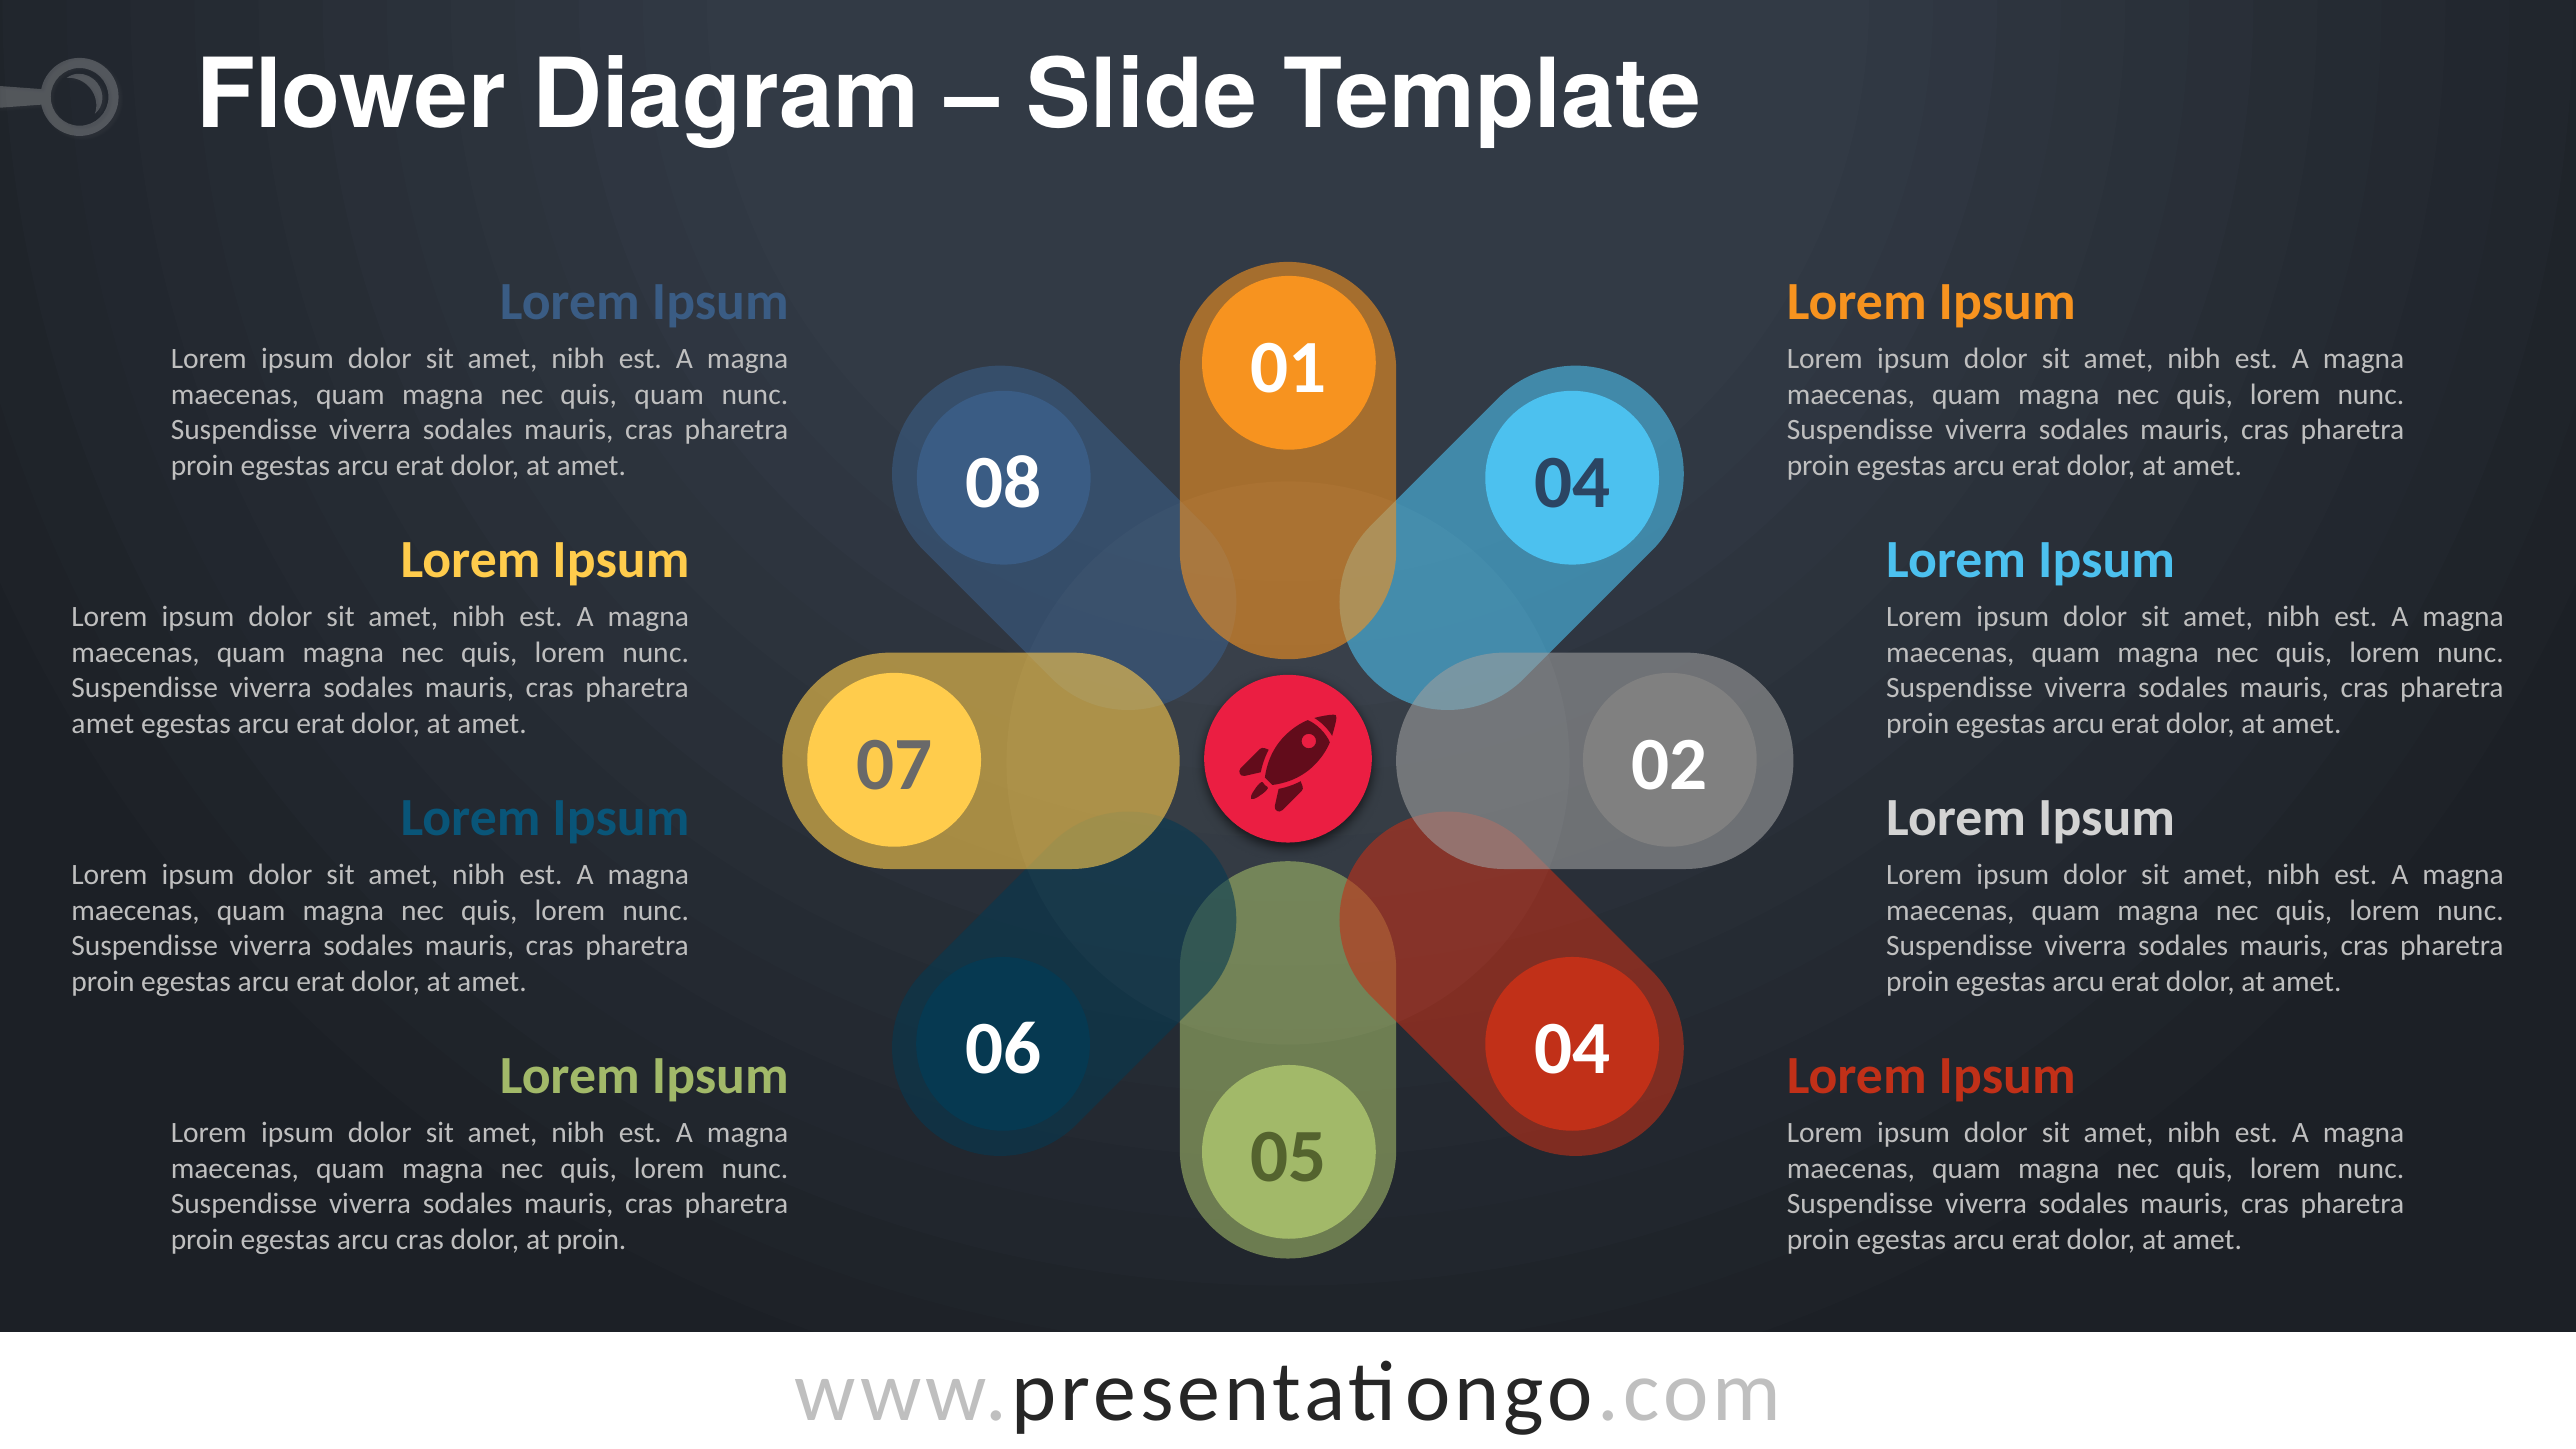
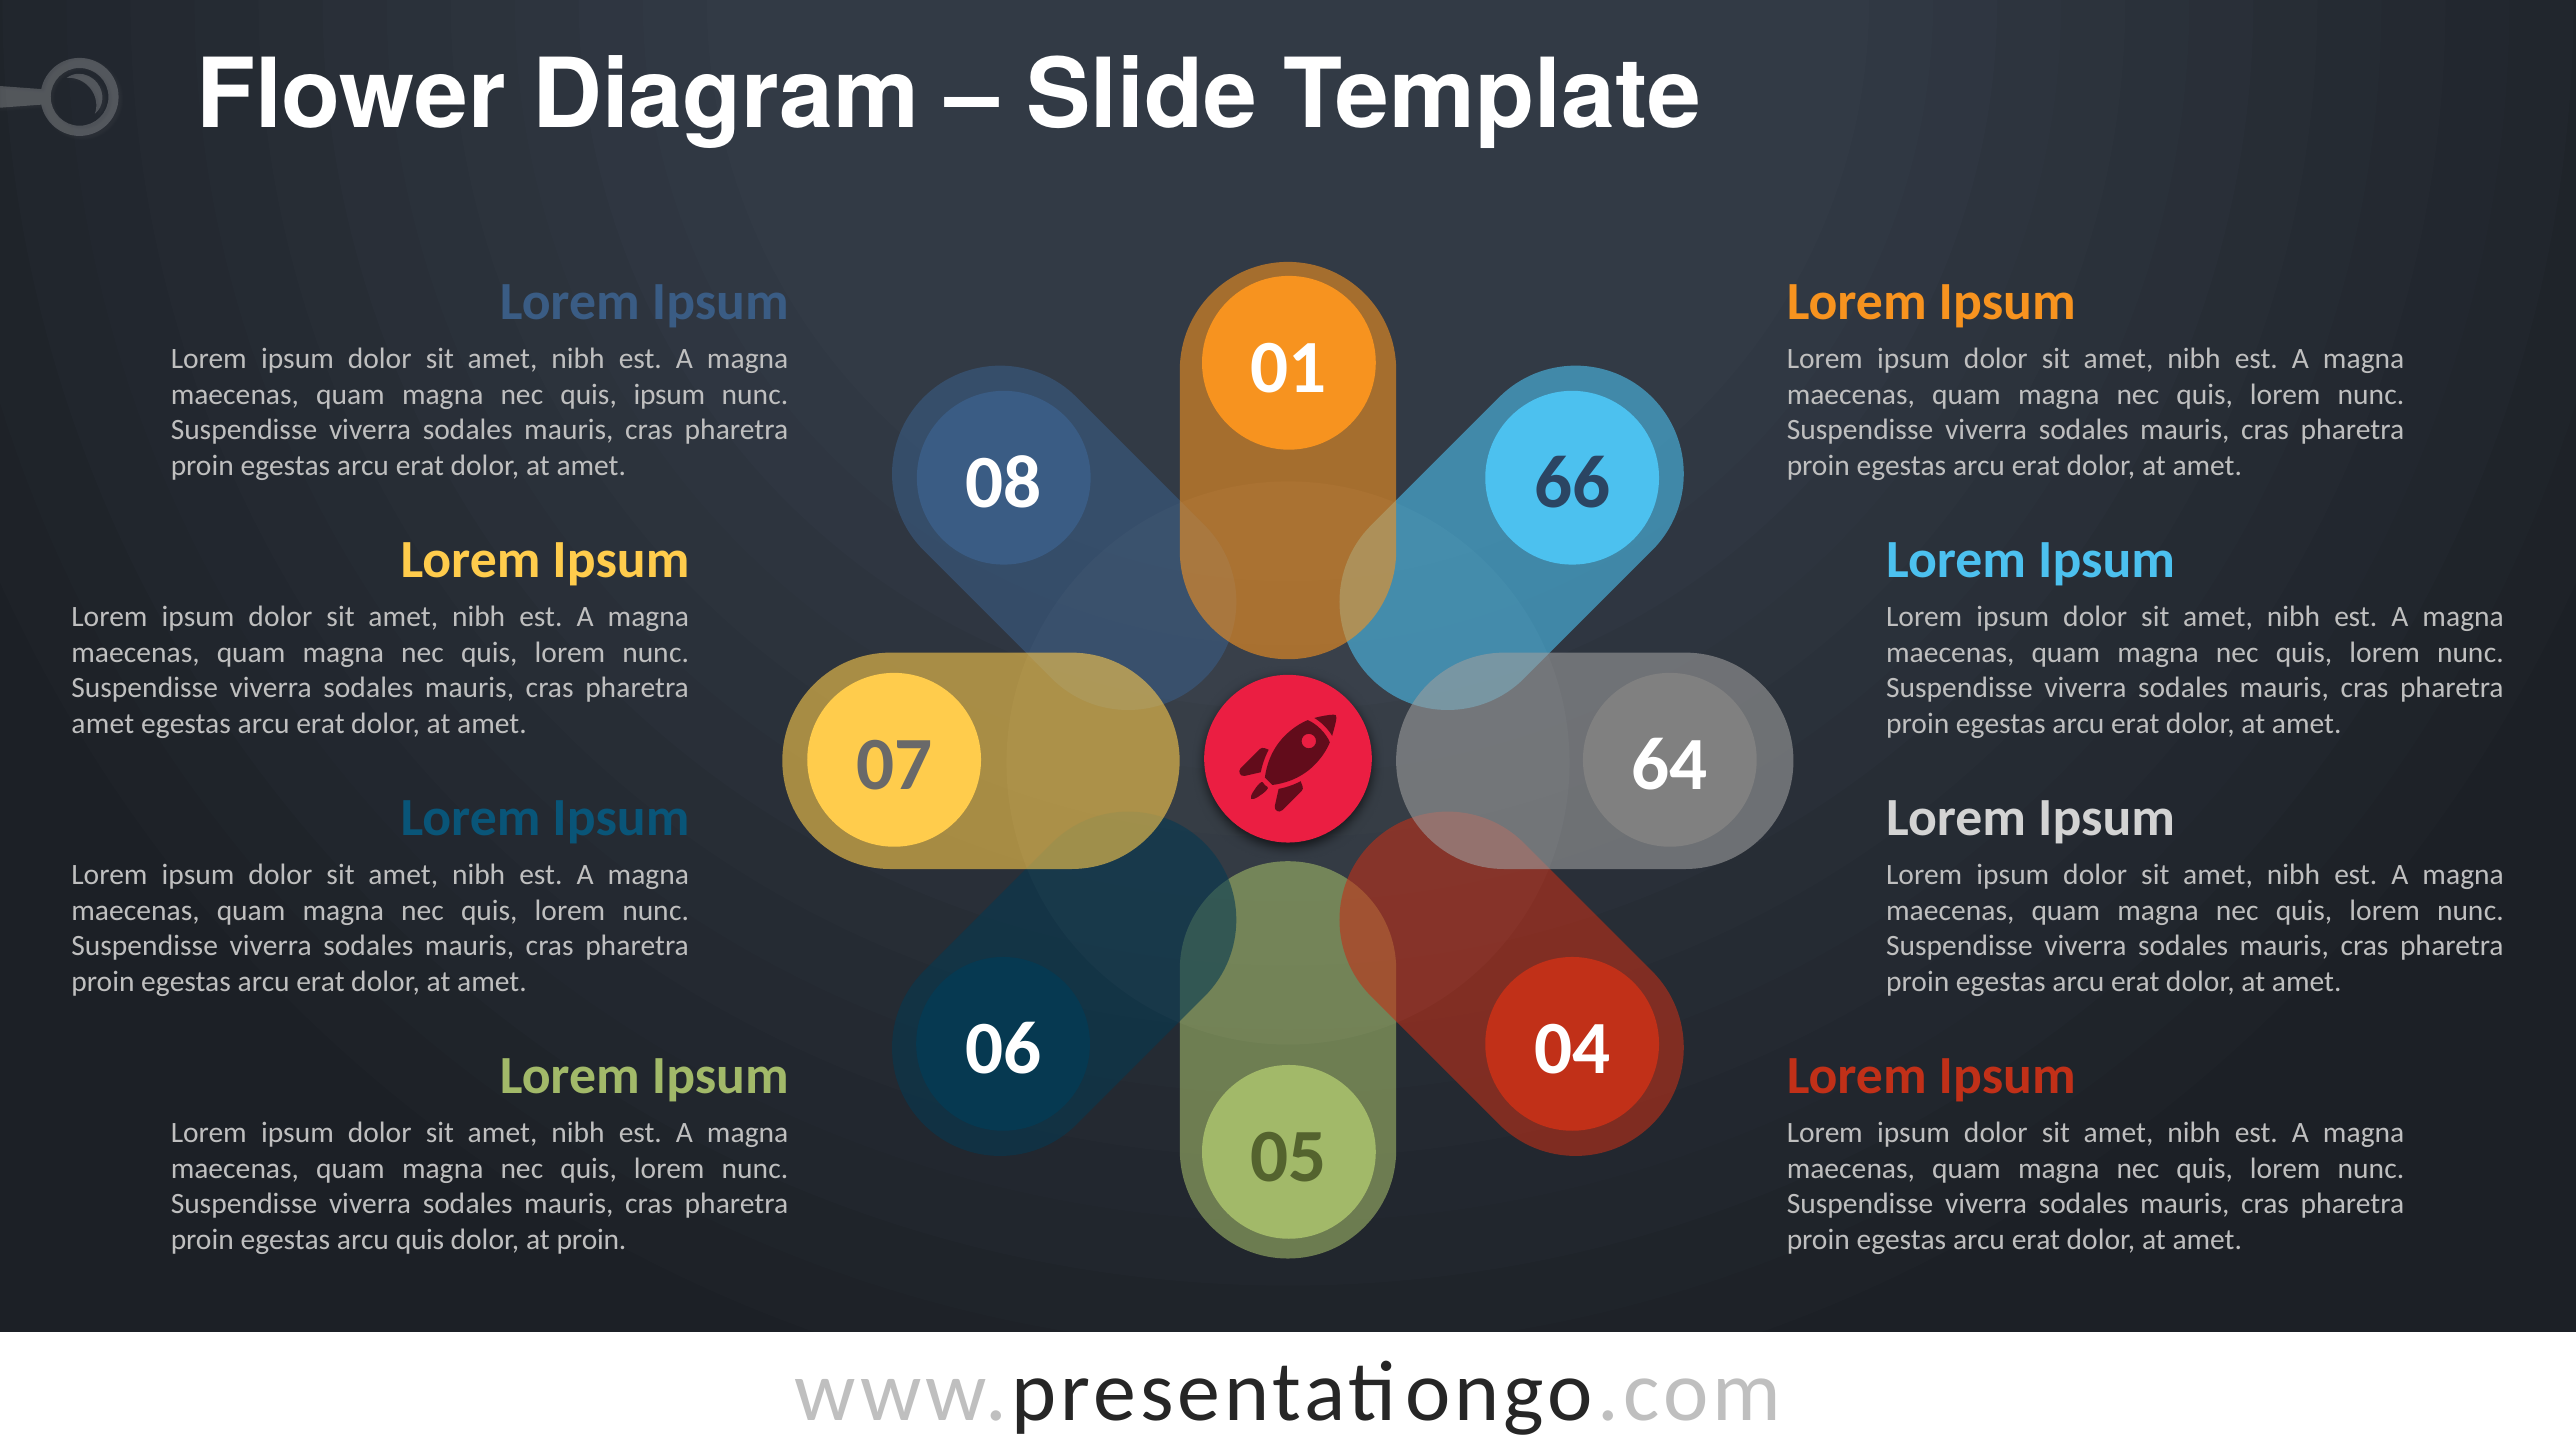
quis quam: quam -> ipsum (669, 395)
08 04: 04 -> 66 (1572, 483)
02: 02 -> 64 (1670, 765)
arcu cras: cras -> quis (420, 1239)
